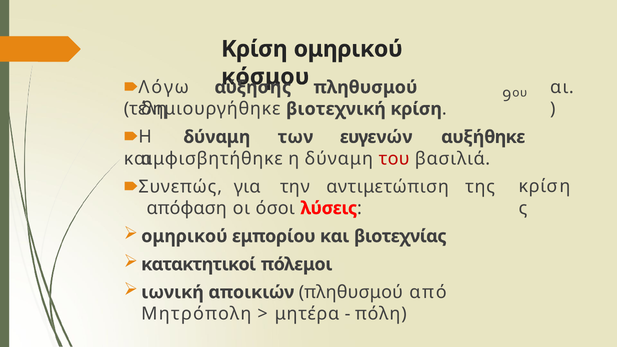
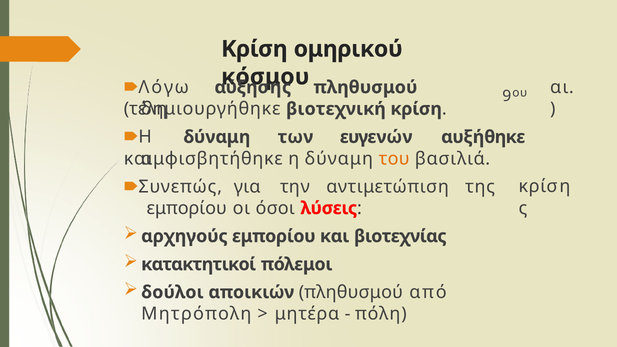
του colour: red -> orange (394, 159)
απόφαση: απόφαση -> εμπορίου (187, 208)
ομηρικού: ομηρικού -> αρχηγούς (184, 236)
ιωνική: ιωνική -> δούλοι (172, 292)
